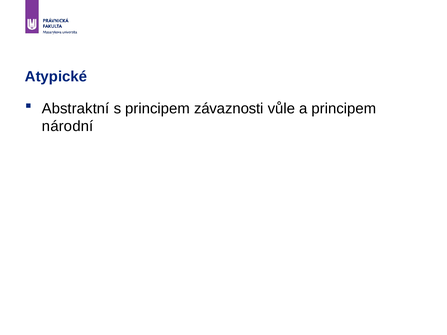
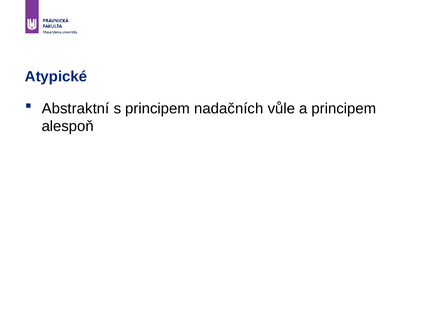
závaznosti: závaznosti -> nadačních (229, 109)
národní: národní -> alespoň (68, 127)
